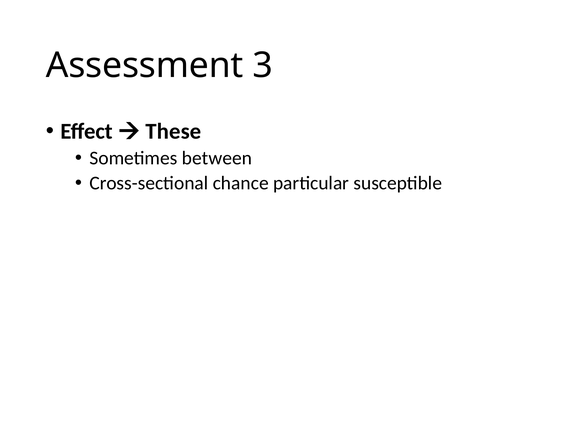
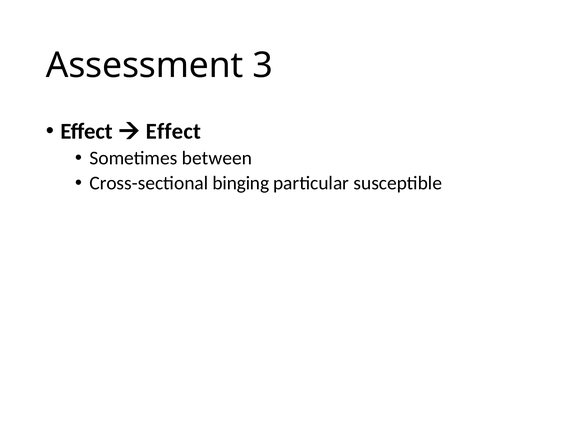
These: These -> Effect (173, 131)
chance: chance -> binging (241, 183)
